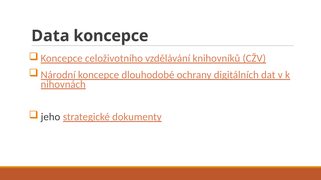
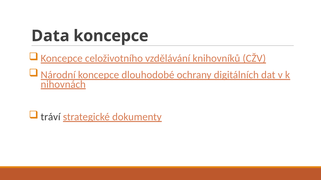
jeho: jeho -> tráví (51, 117)
